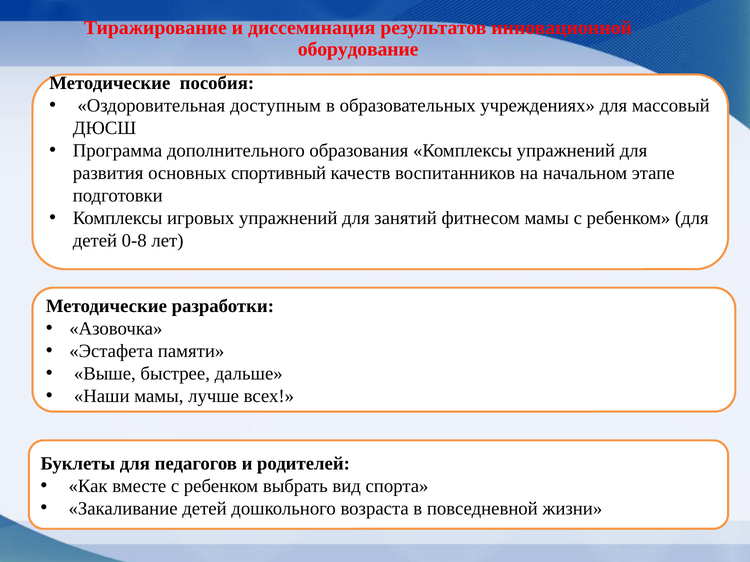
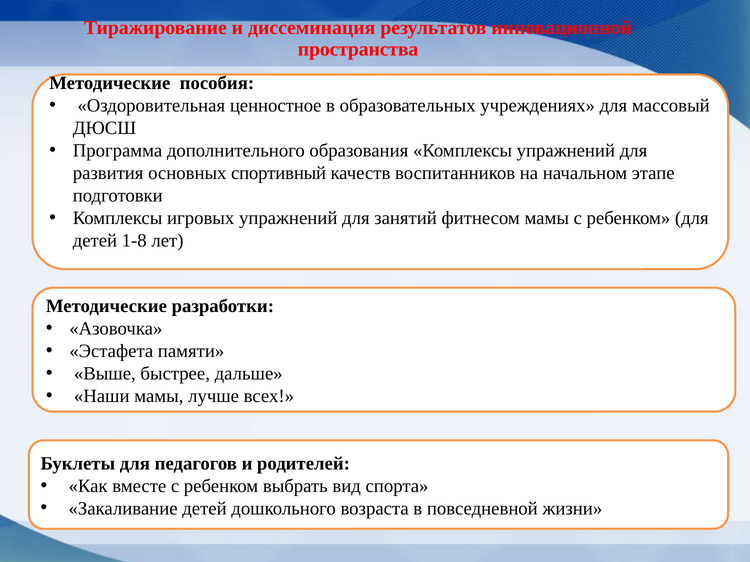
оборудование: оборудование -> пространства (358, 49)
доступным: доступным -> ценностное (276, 106)
0-8: 0-8 -> 1-8 (134, 241)
